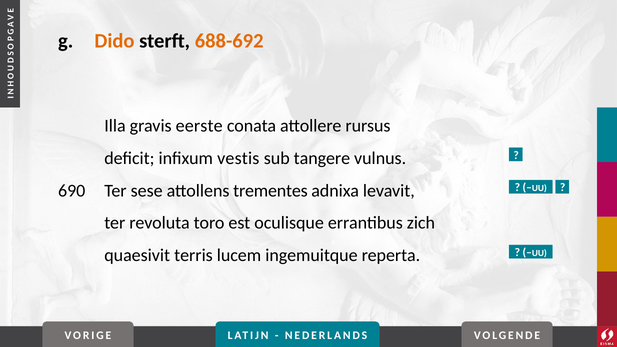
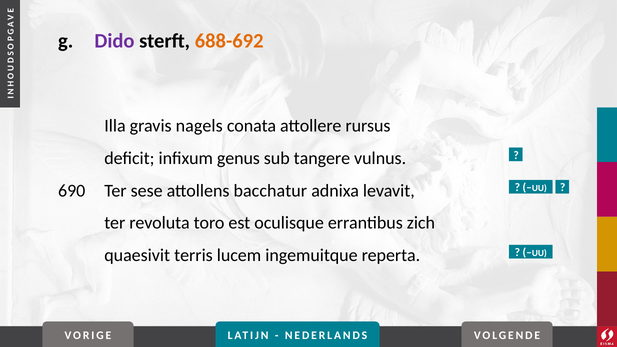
Dido colour: orange -> purple (114, 41)
eerste: eerste -> nagels (199, 126)
vestis: vestis -> genus (238, 158)
trementes: trementes -> bacchatur (270, 191)
